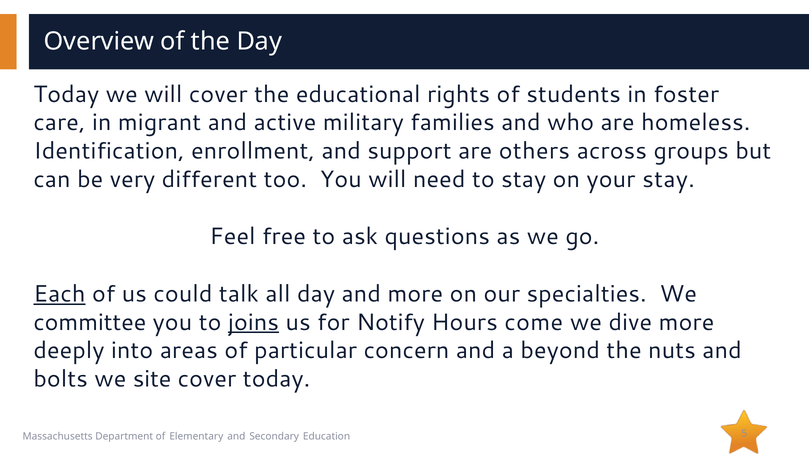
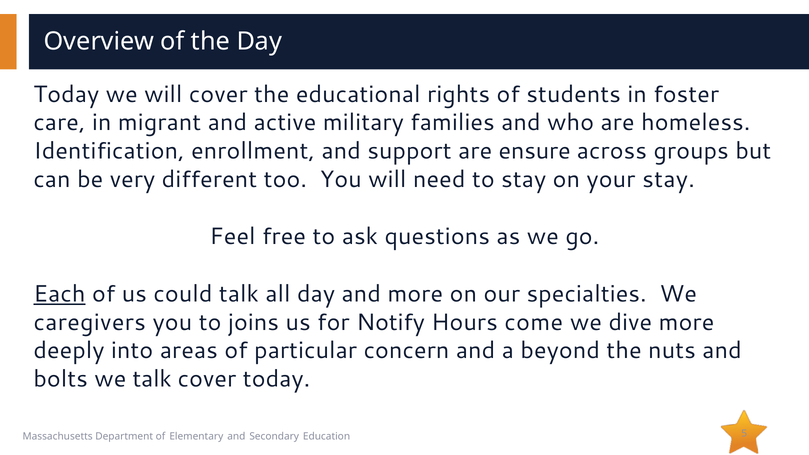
others: others -> ensure (535, 151)
committee: committee -> caregivers (90, 322)
joins underline: present -> none (254, 322)
we site: site -> talk (152, 379)
